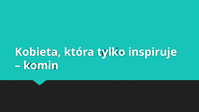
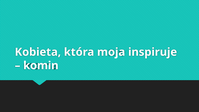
tylko: tylko -> moja (111, 52)
